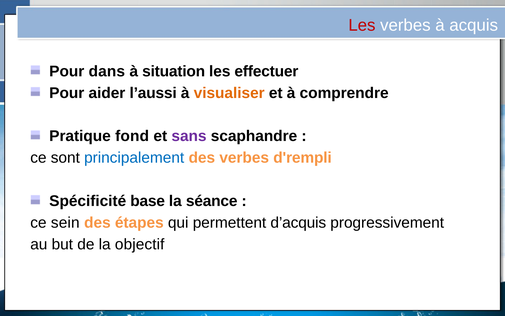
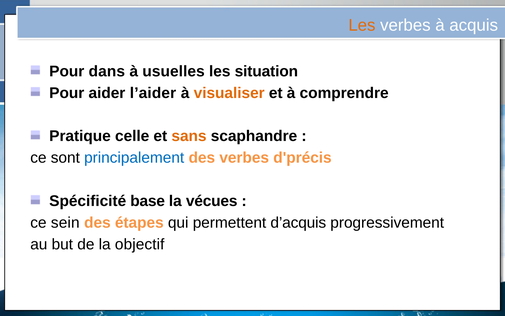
Les colour: red -> orange (362, 25)
situation: situation -> usuelles (174, 71)
effectuer: effectuer -> situation (266, 71)
l’aussi: l’aussi -> l’aider (153, 93)
fond: fond -> celle (132, 136)
sans colour: purple -> orange (189, 136)
d'rempli: d'rempli -> d'précis (302, 158)
séance: séance -> vécues (212, 201)
